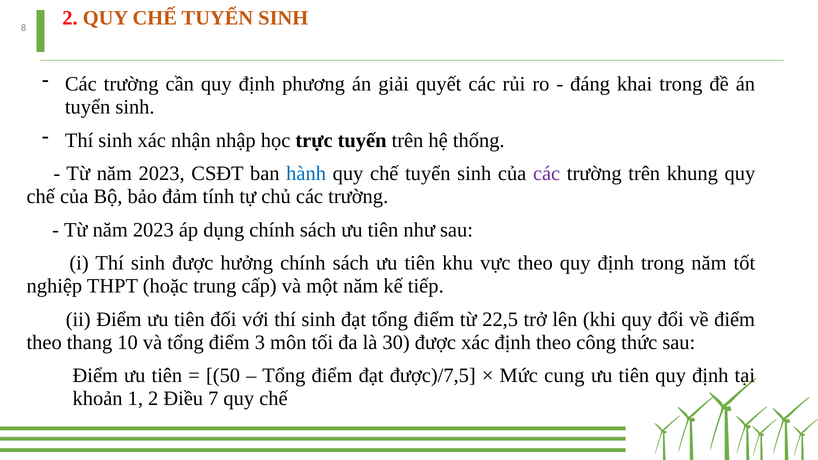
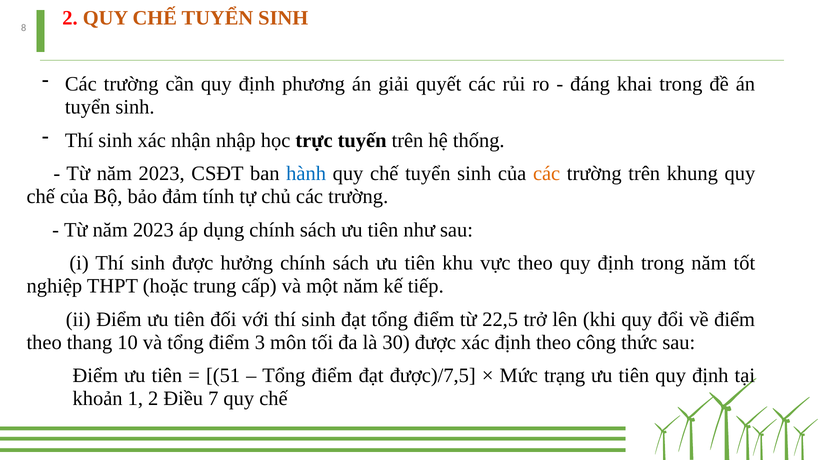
các colour: purple -> orange (547, 174)
50: 50 -> 51 (223, 376)
cung: cung -> trạng (565, 376)
